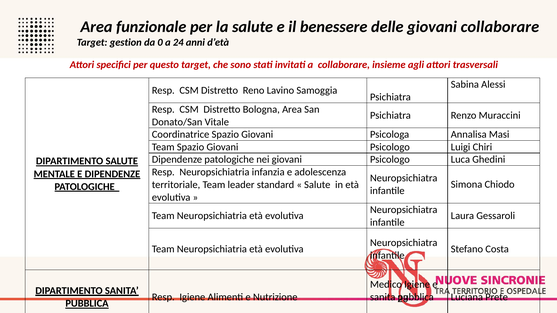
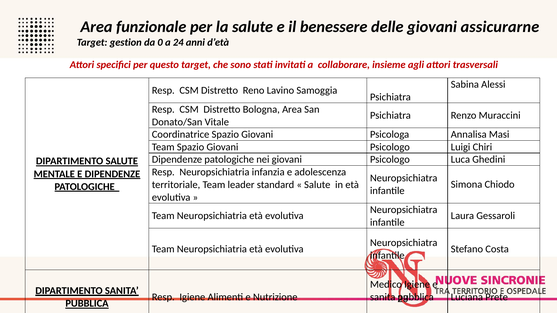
giovani collaborare: collaborare -> assicurarne (500, 27)
